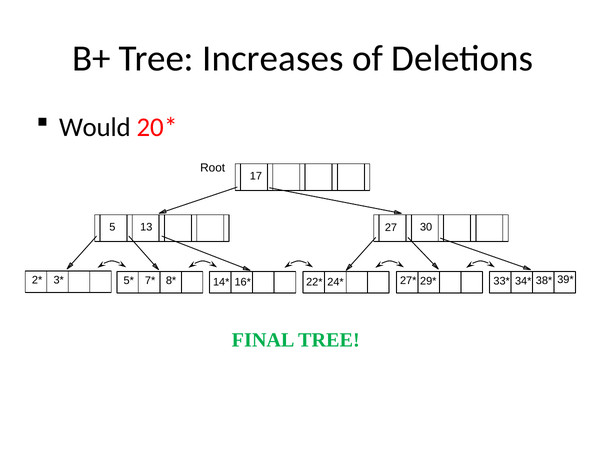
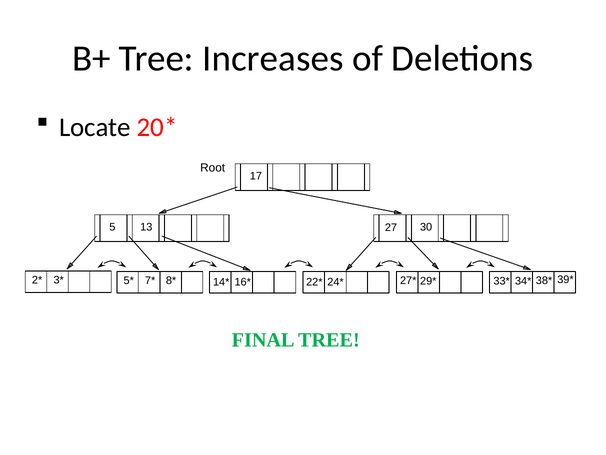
Would: Would -> Locate (95, 127)
